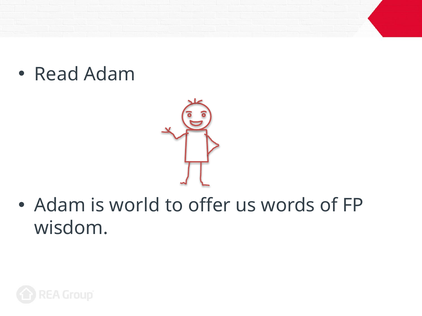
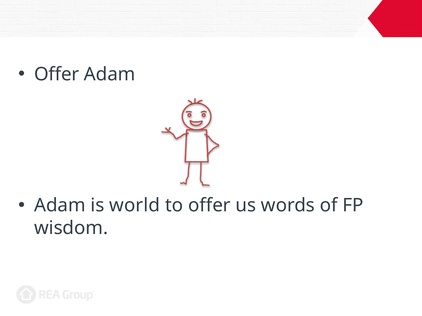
Read: Read -> Offer (57, 74)
